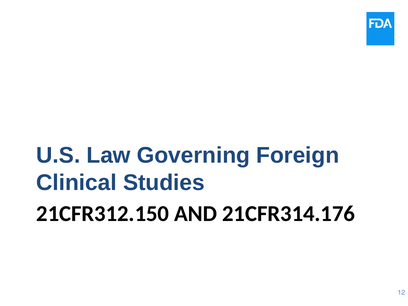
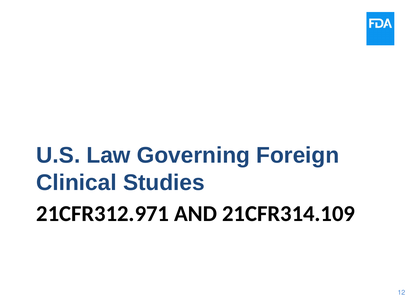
21CFR312.150: 21CFR312.150 -> 21CFR312.971 (103, 214)
21CFR314.176: 21CFR314.176 -> 21CFR314.109 (289, 214)
